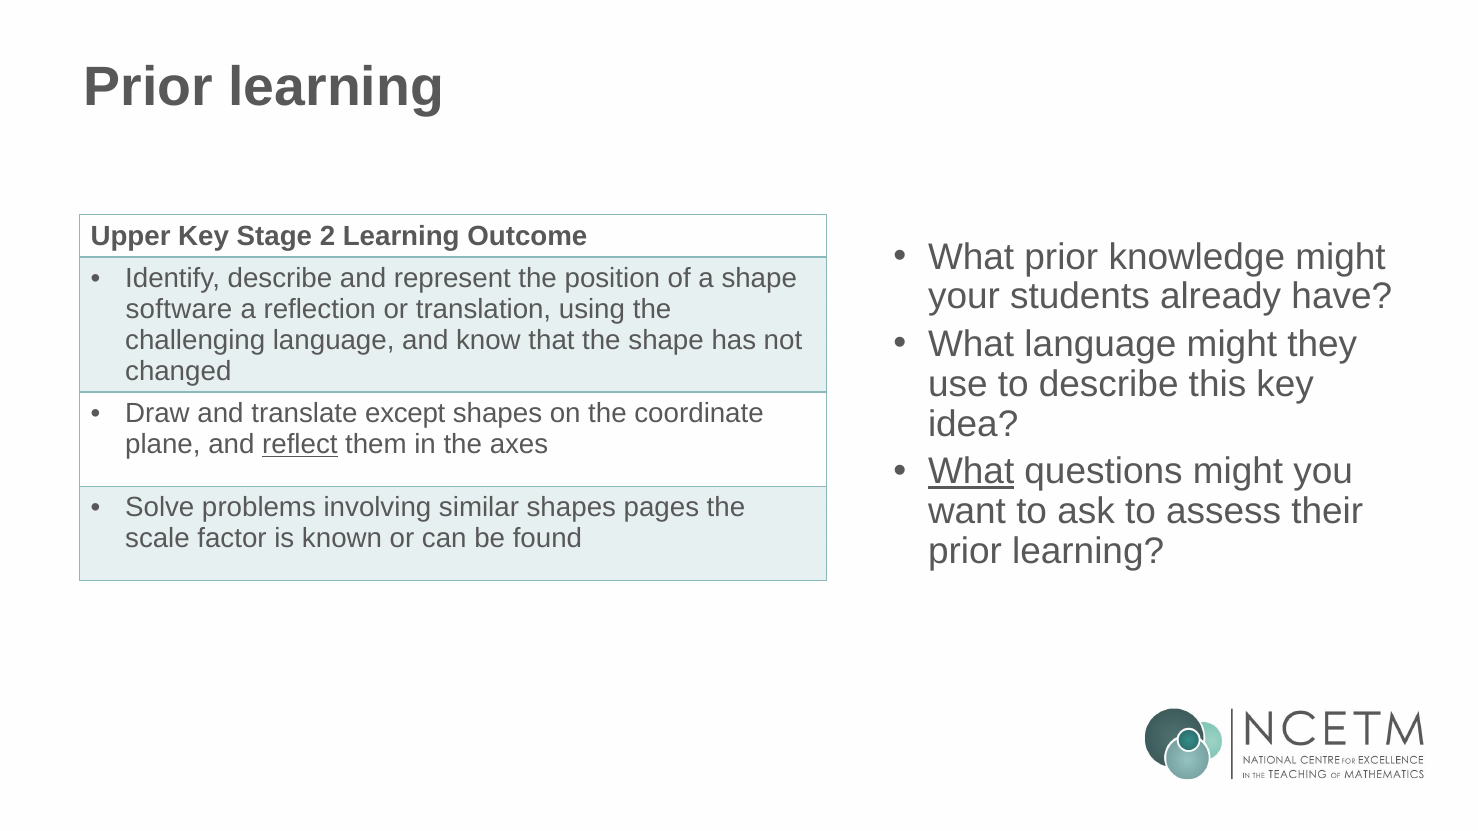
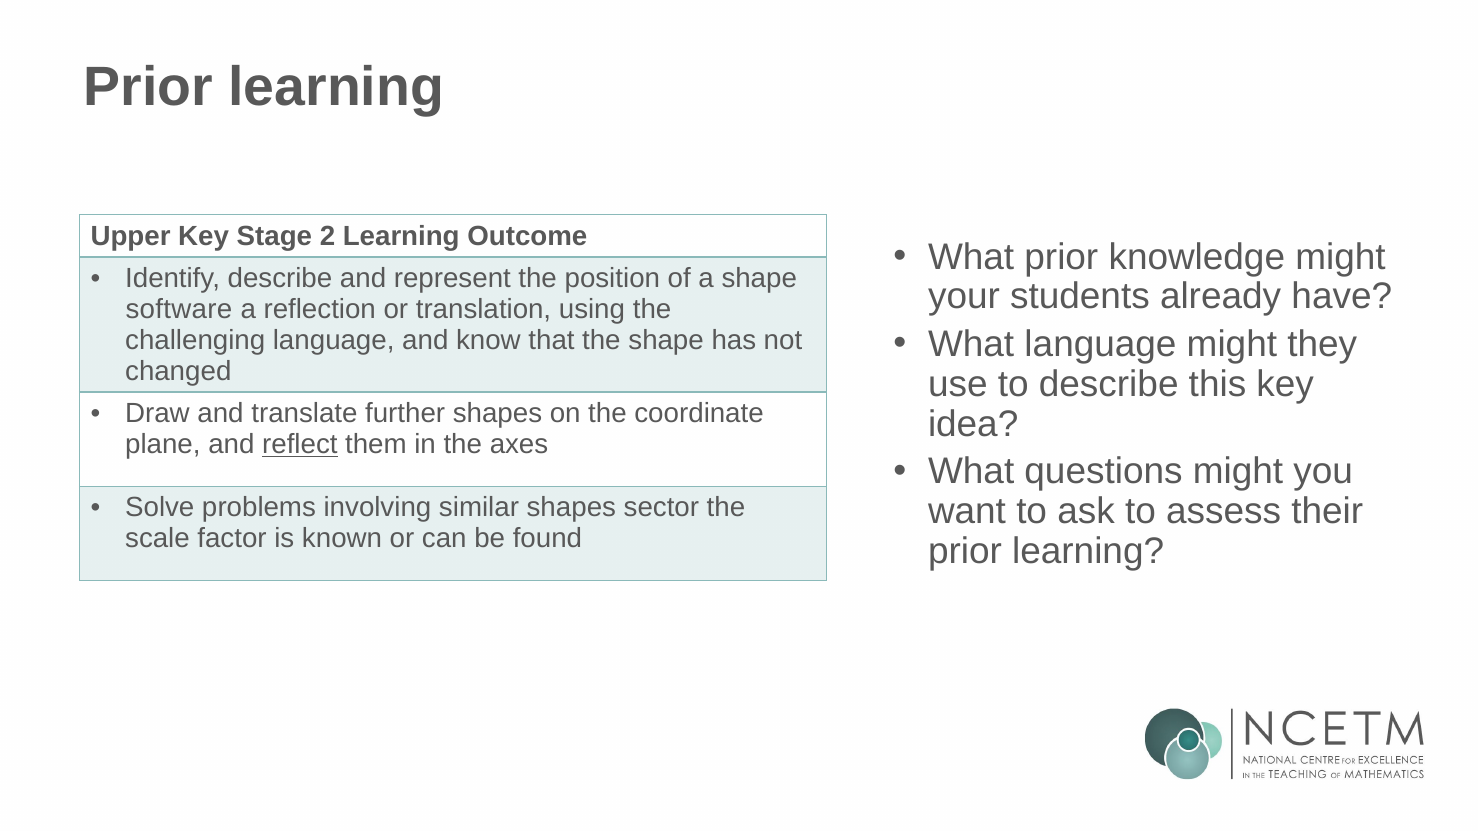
except: except -> further (405, 414)
What underline: present -> none (971, 472)
pages: pages -> sector (661, 508)
